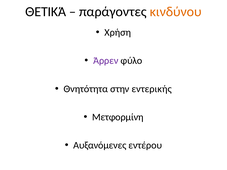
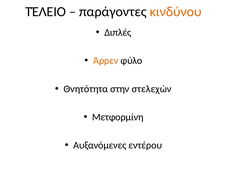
ΘΕΤΙΚΆ: ΘΕΤΙΚΆ -> ΤΈΛΕΙΟ (46, 12)
Χρήση: Χρήση -> Διπλές (118, 32)
Άρρεν colour: purple -> orange (106, 61)
εντερικής: εντερικής -> στελεχών (152, 89)
